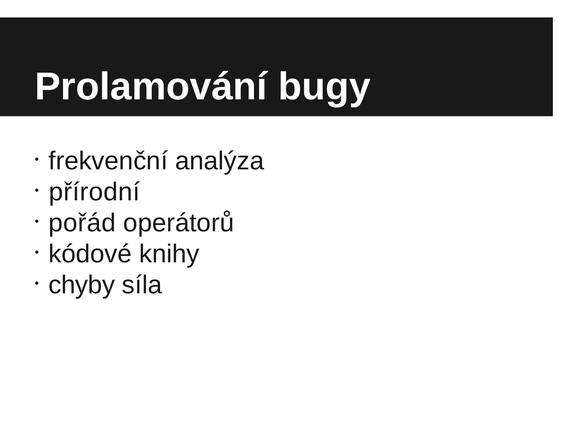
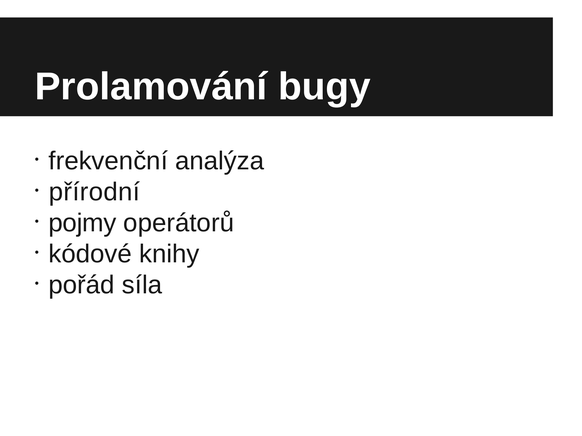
pořád: pořád -> pojmy (82, 223)
chyby: chyby -> pořád (82, 285)
